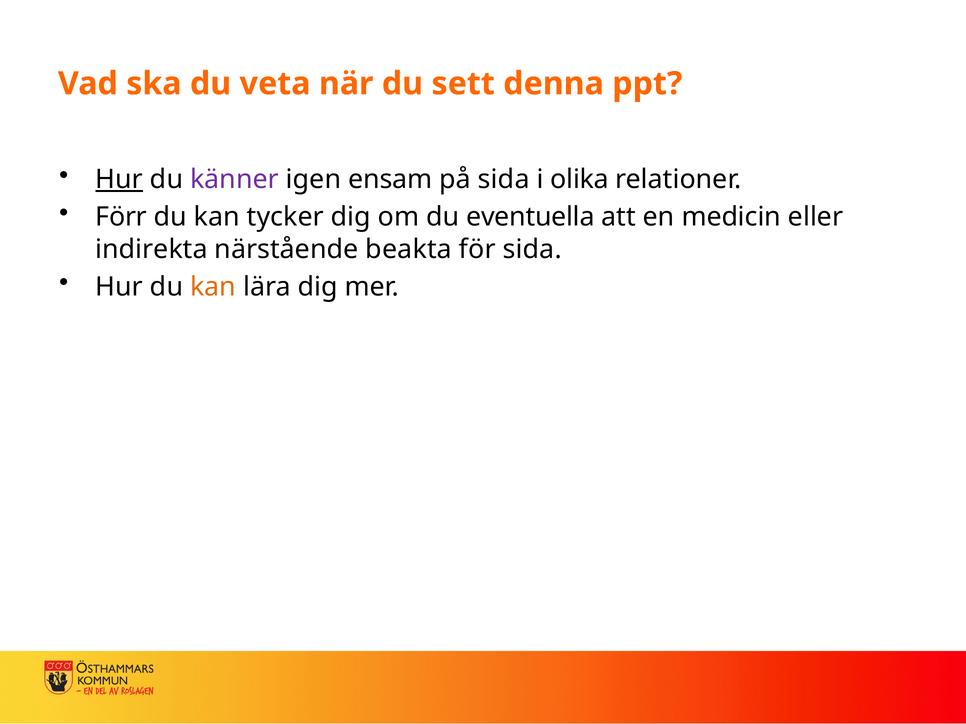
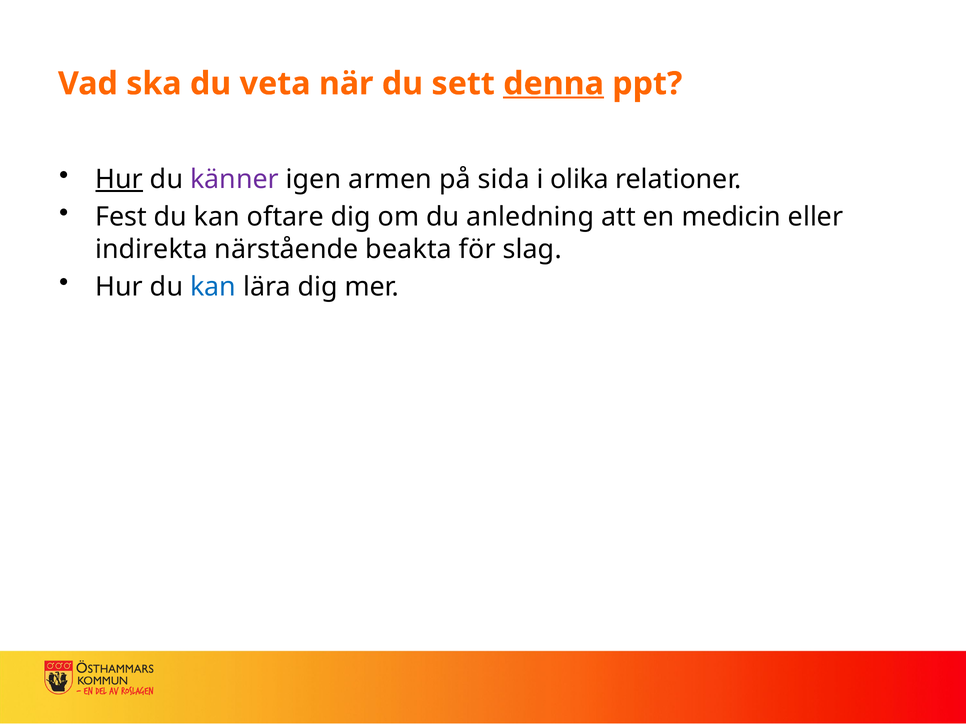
denna underline: none -> present (554, 84)
ensam: ensam -> armen (390, 180)
Förr: Förr -> Fest (121, 217)
tycker: tycker -> oftare (285, 217)
eventuella: eventuella -> anledning (530, 217)
för sida: sida -> slag (532, 249)
kan colour: orange -> blue (213, 287)
